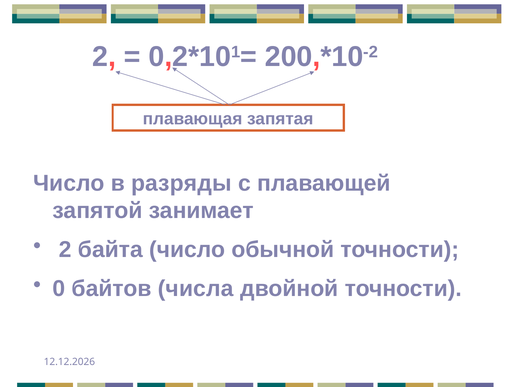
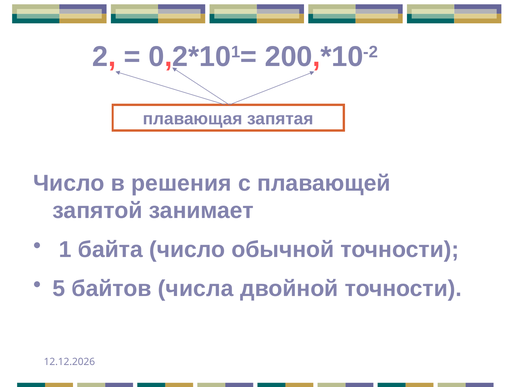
разряды: разряды -> решения (181, 183)
2: 2 -> 1 (65, 249)
0: 0 -> 5 (59, 288)
